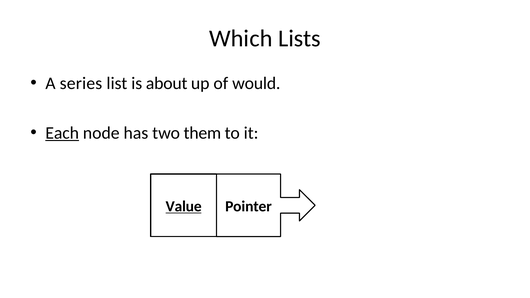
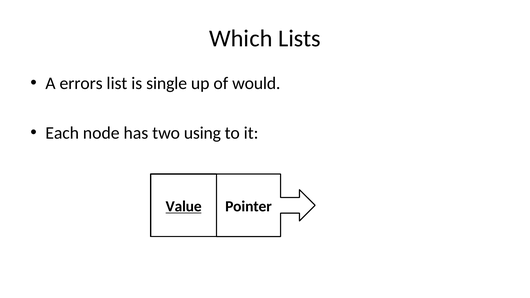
series: series -> errors (81, 83)
about: about -> single (167, 83)
Each underline: present -> none (62, 133)
them: them -> using (202, 133)
